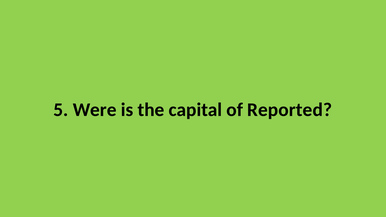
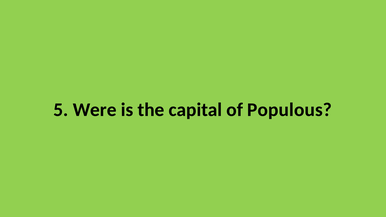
Reported: Reported -> Populous (290, 110)
